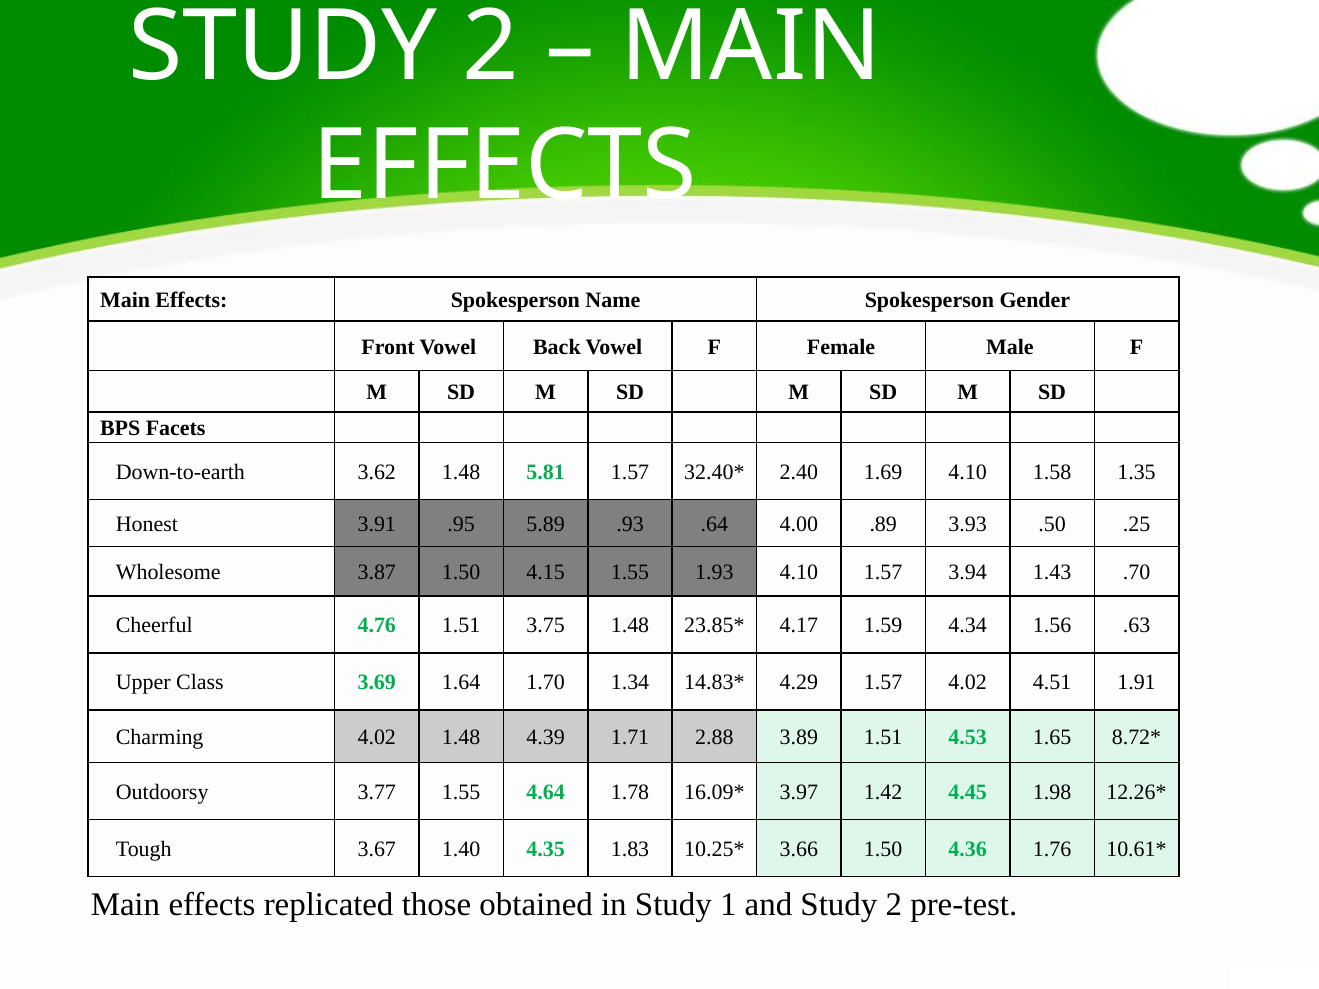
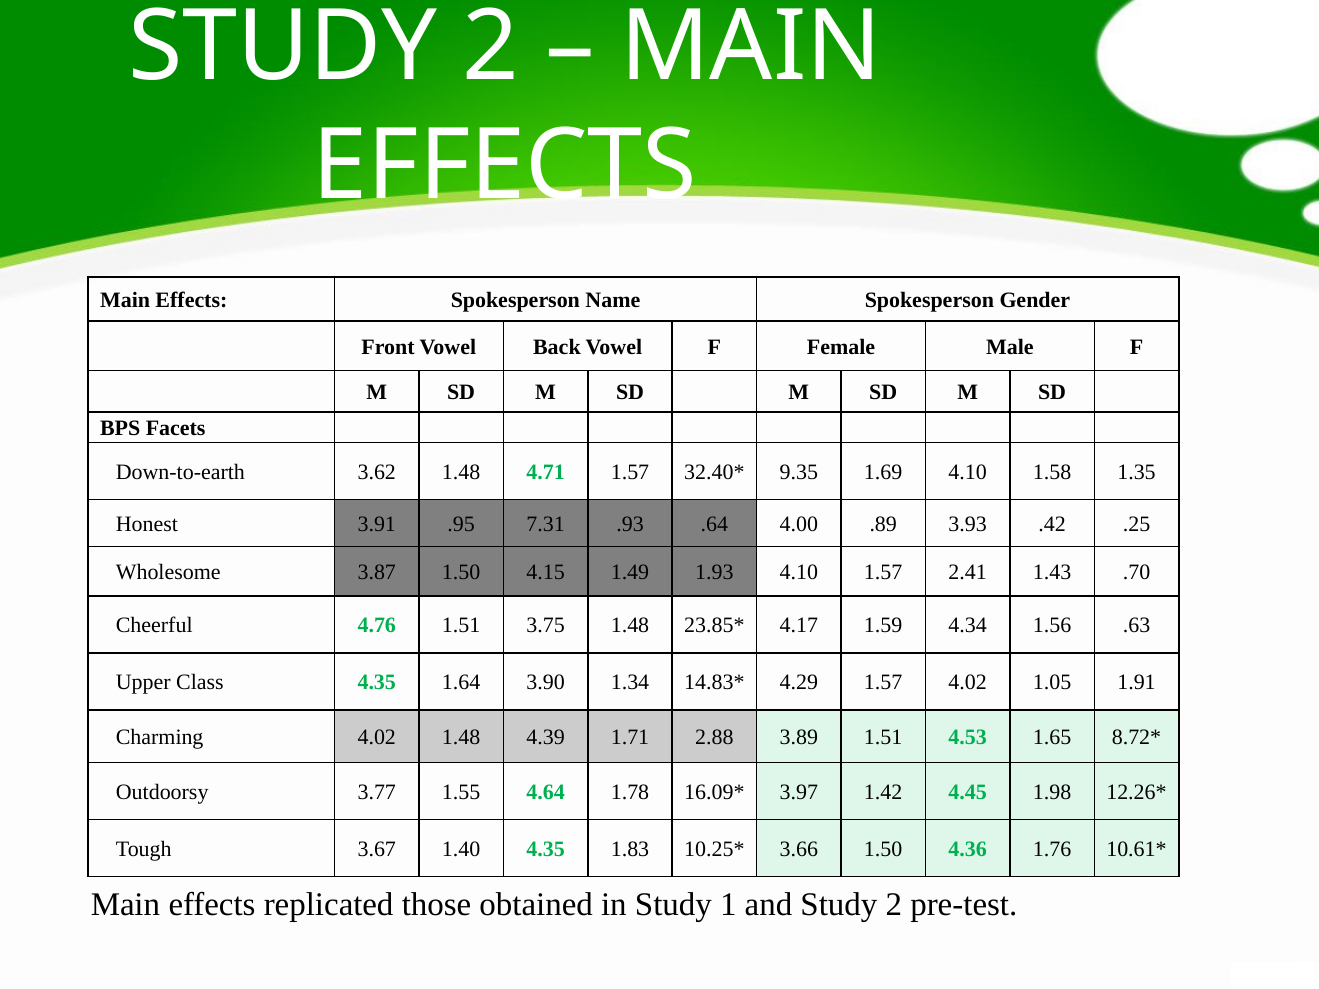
5.81: 5.81 -> 4.71 (546, 472)
2.40: 2.40 -> 9.35 (799, 472)
5.89: 5.89 -> 7.31 (546, 524)
.50: .50 -> .42 (1052, 524)
4.15 1.55: 1.55 -> 1.49 (630, 572)
3.94: 3.94 -> 2.41 (968, 572)
Class 3.69: 3.69 -> 4.35 (377, 683)
1.70: 1.70 -> 3.90 (546, 683)
4.51: 4.51 -> 1.05 (1052, 683)
